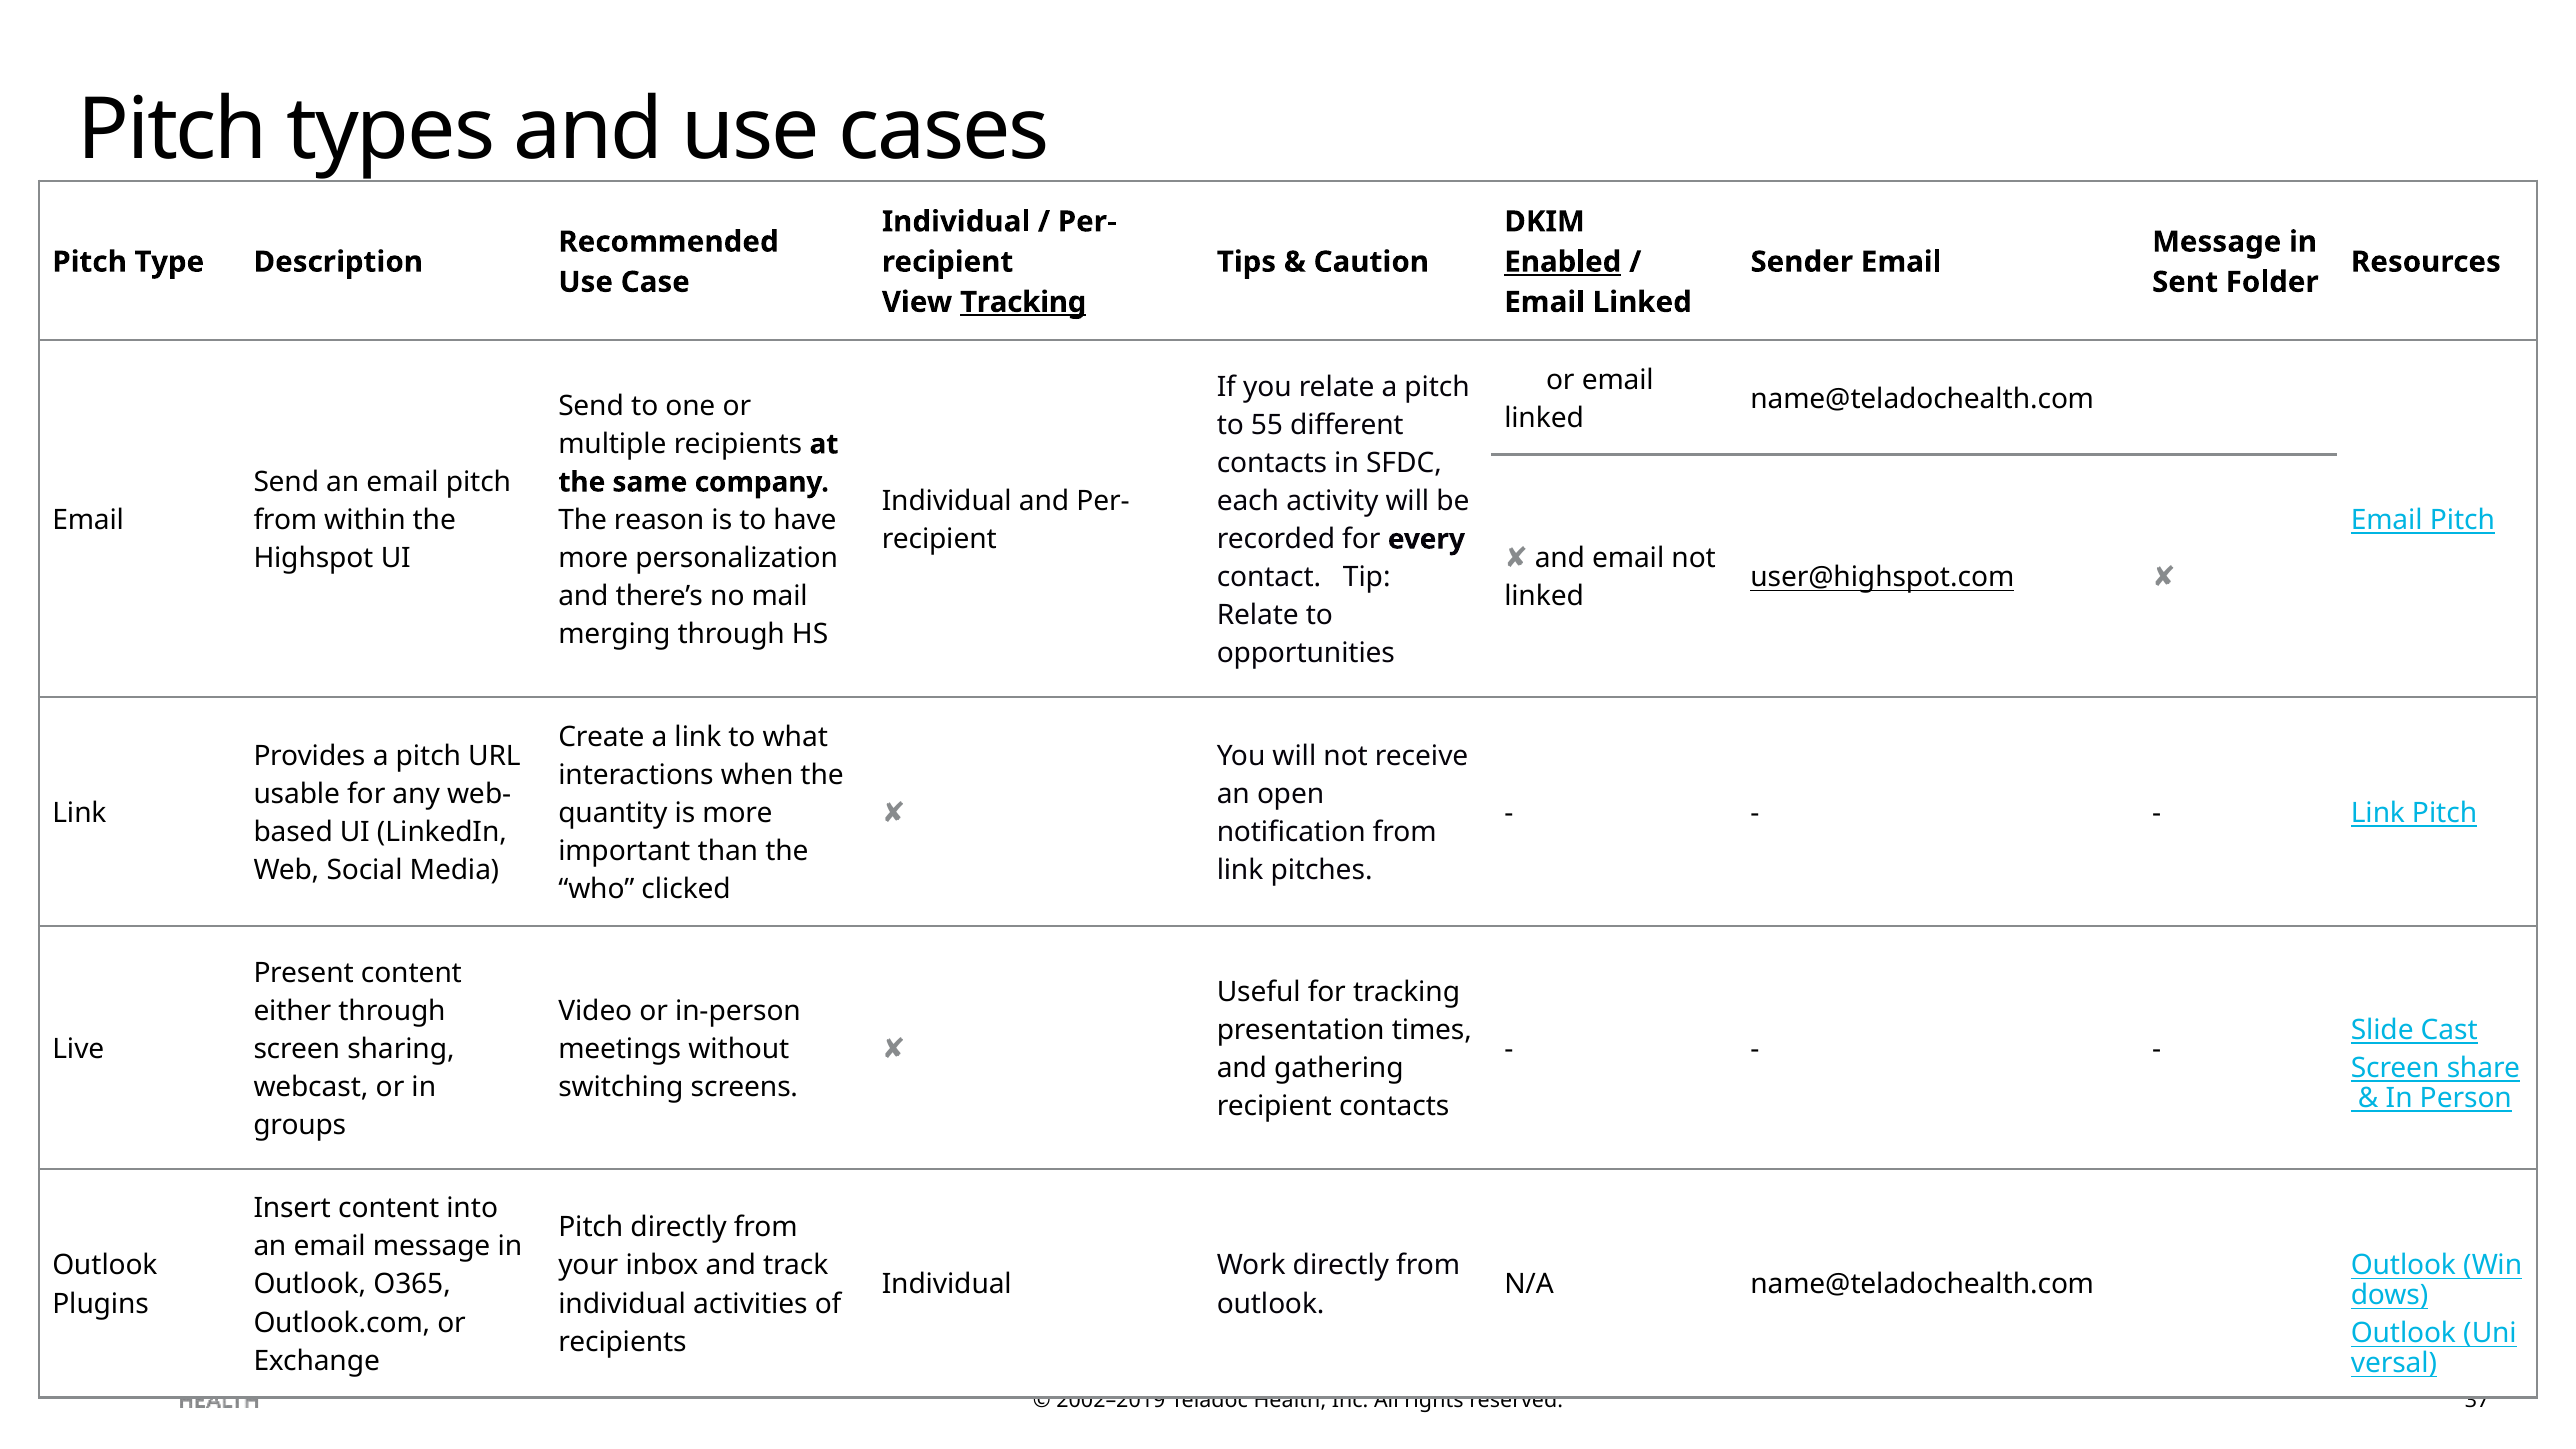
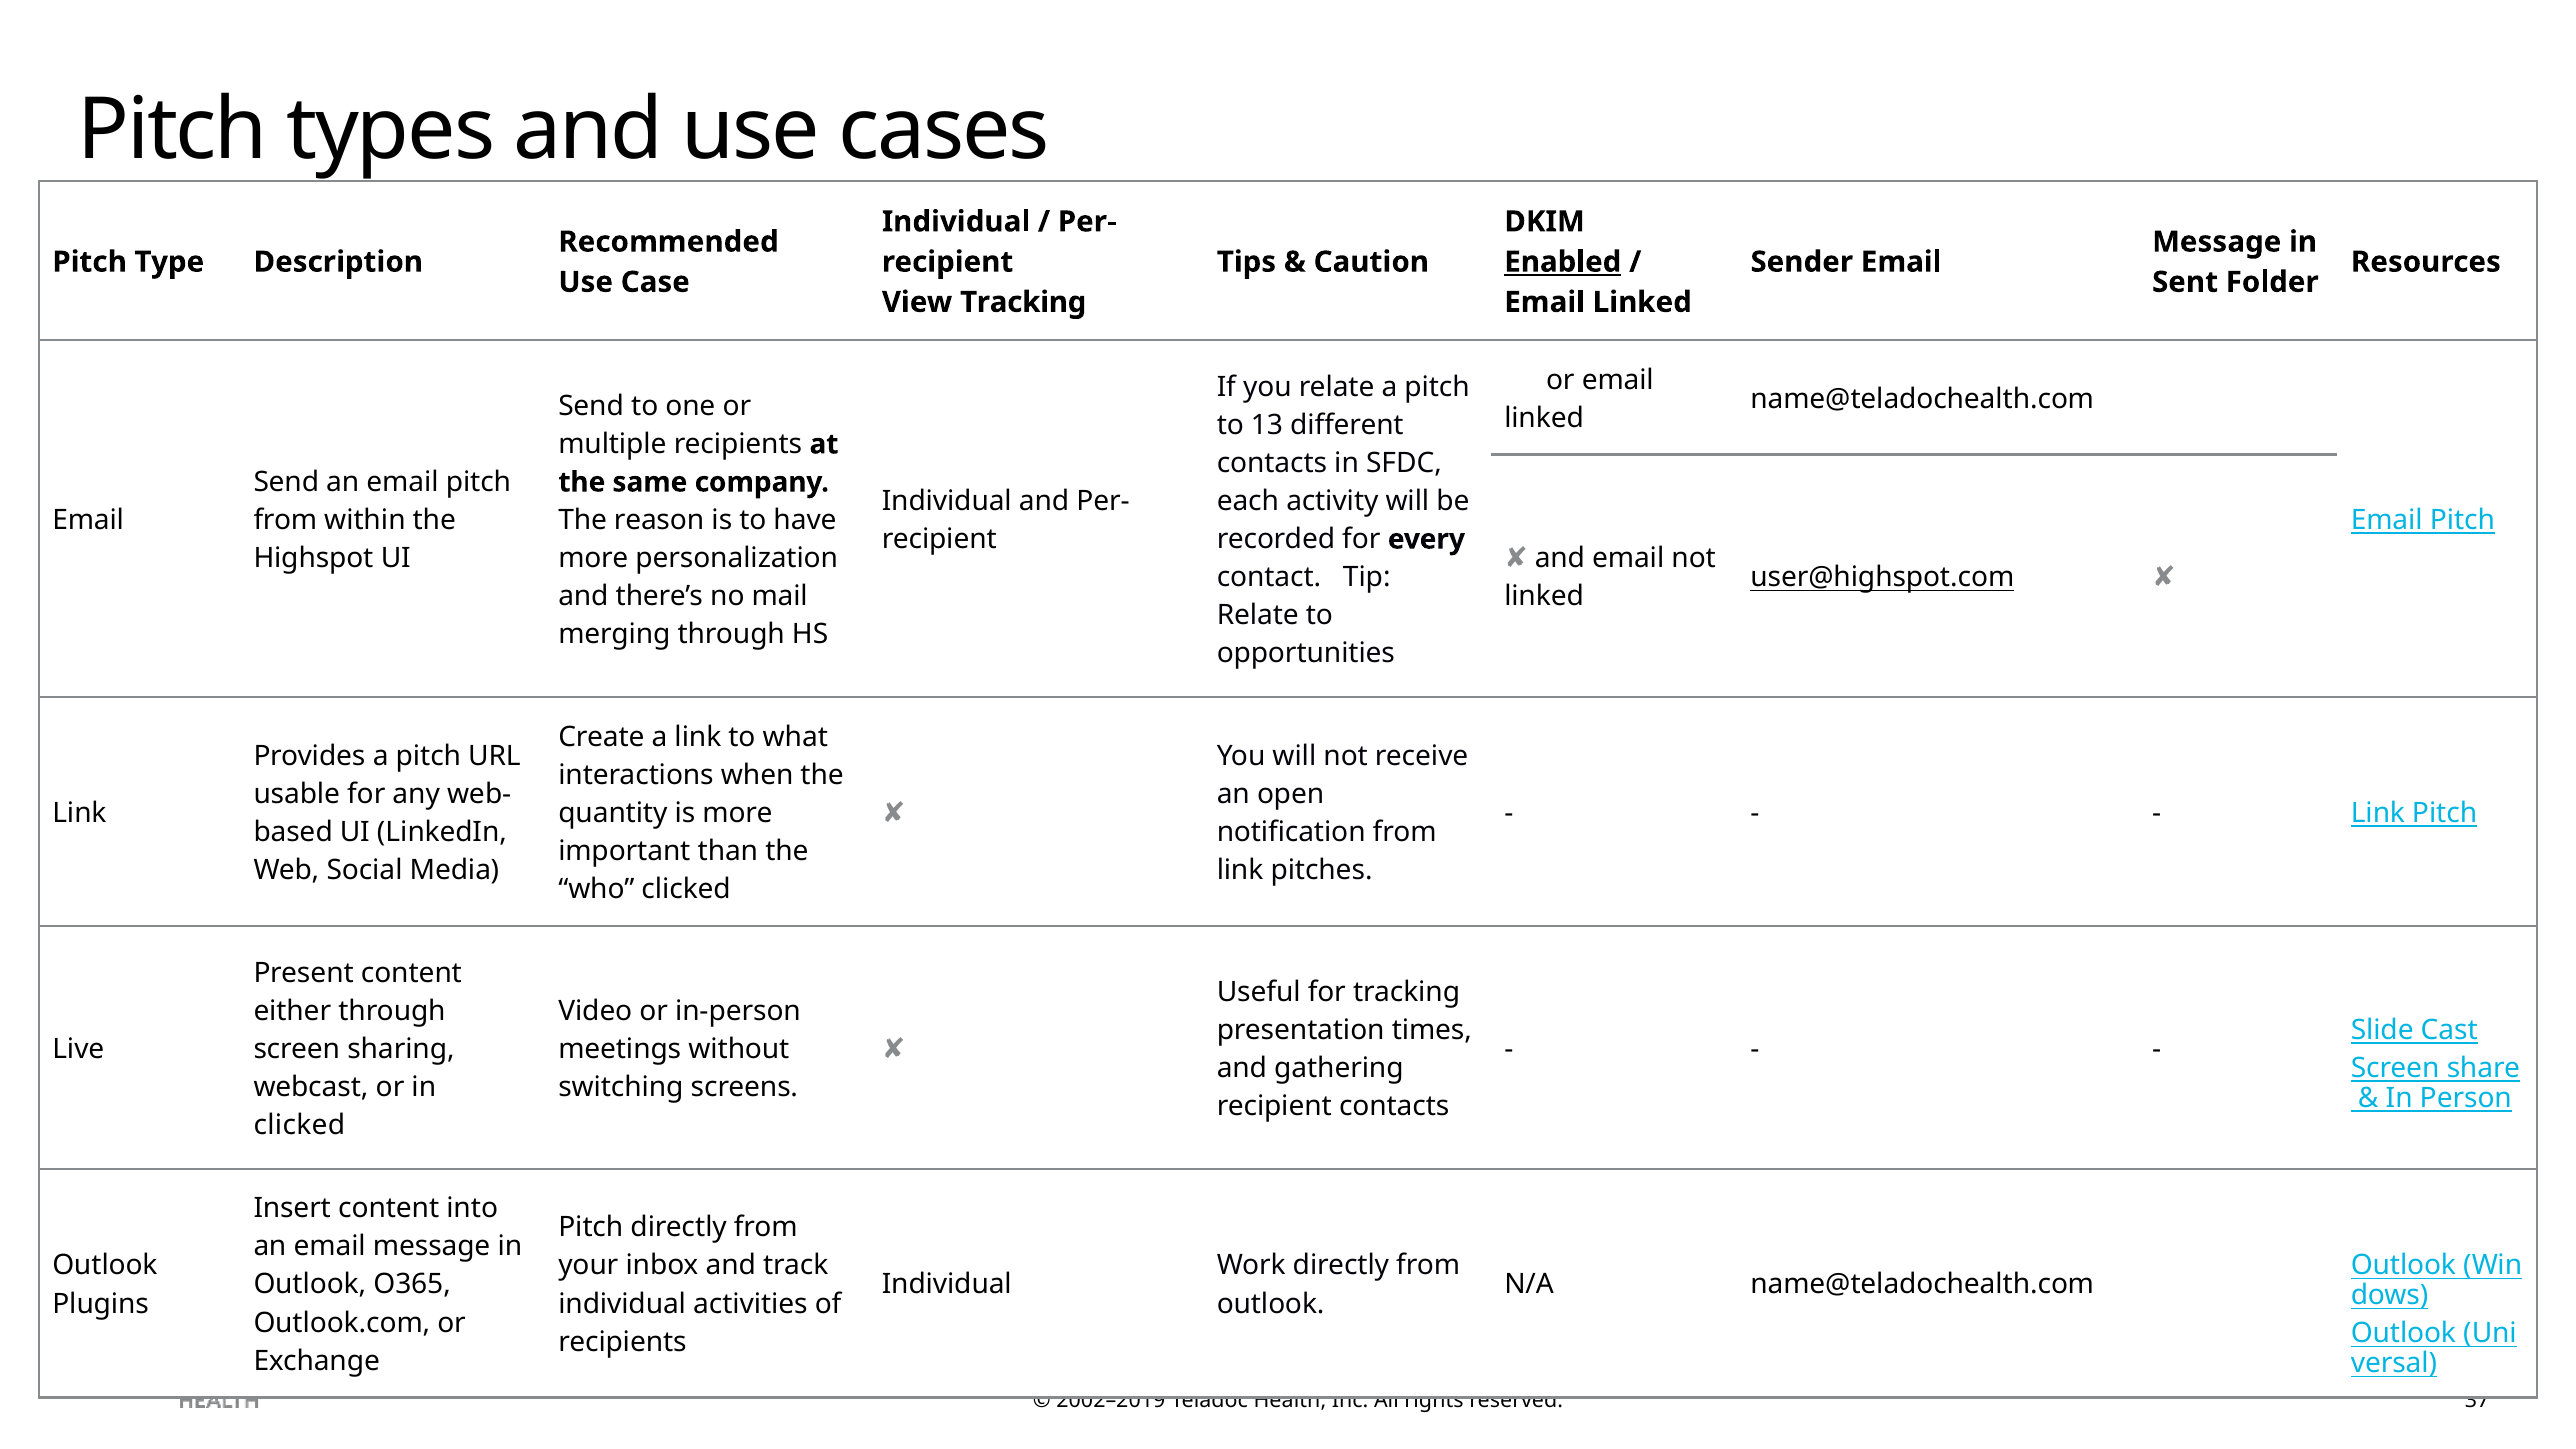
Tracking underline: present -> none (1023, 302)
55: 55 -> 13 (1267, 425)
groups: groups -> clicked (299, 1125)
